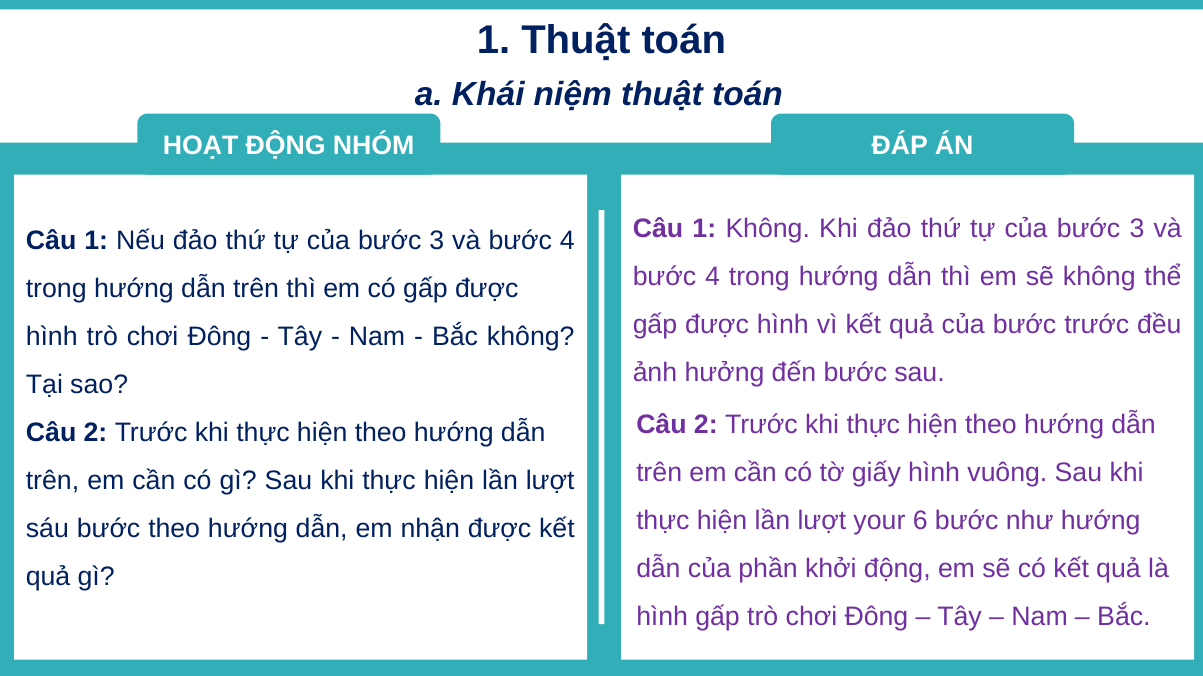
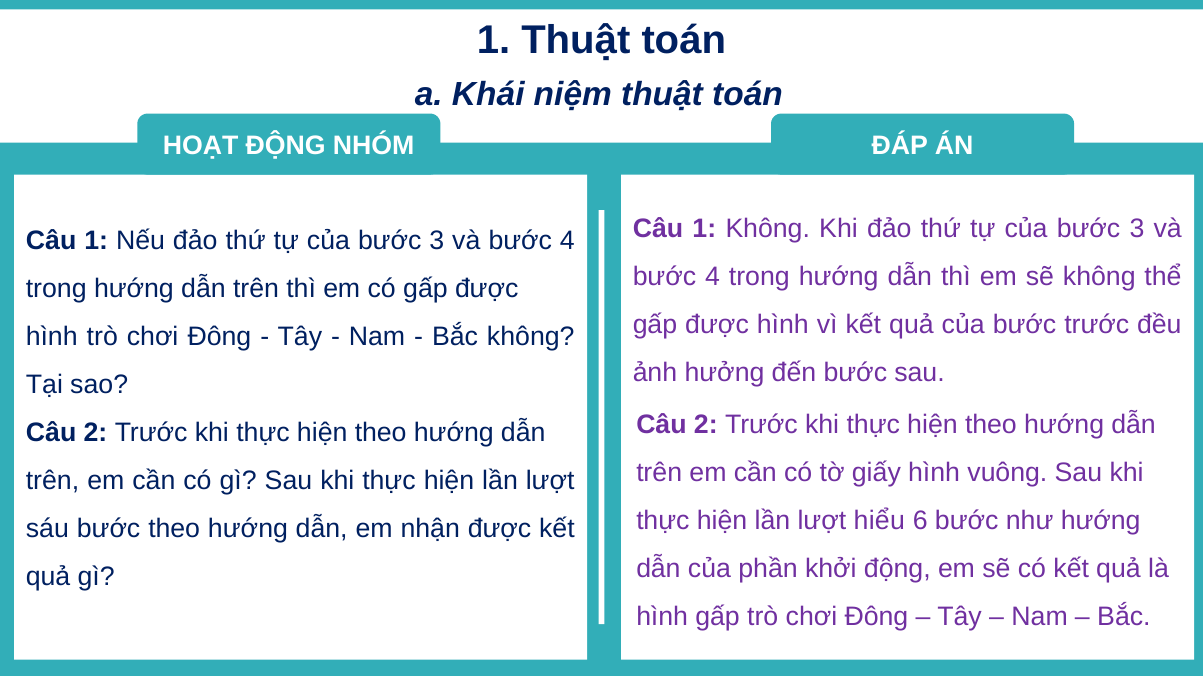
your: your -> hiểu (879, 522)
